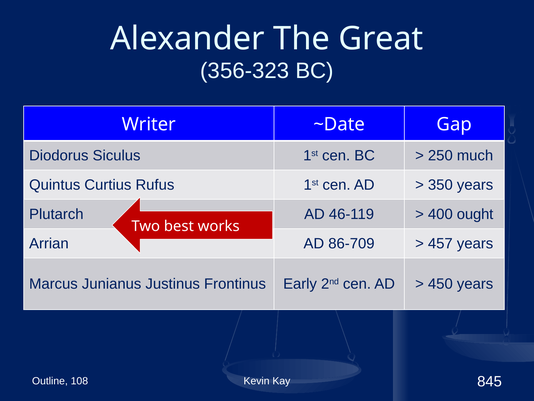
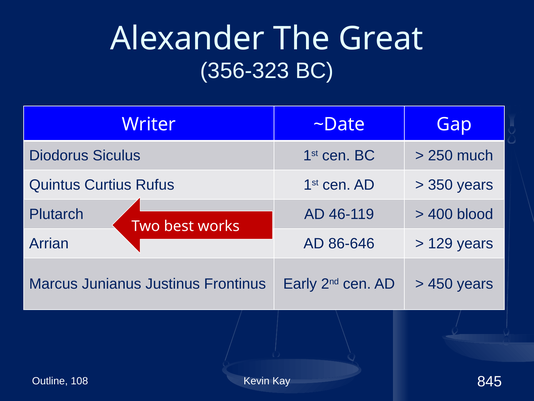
ought: ought -> blood (475, 214)
86-709: 86-709 -> 86-646 (351, 243)
457: 457 -> 129 (440, 243)
